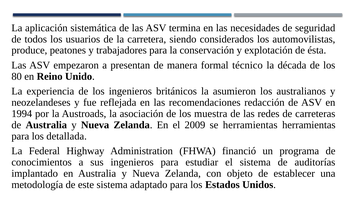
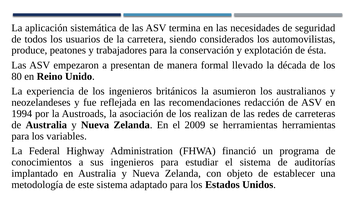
técnico: técnico -> llevado (247, 65)
muestra: muestra -> realizan (211, 114)
detallada: detallada -> variables (67, 136)
